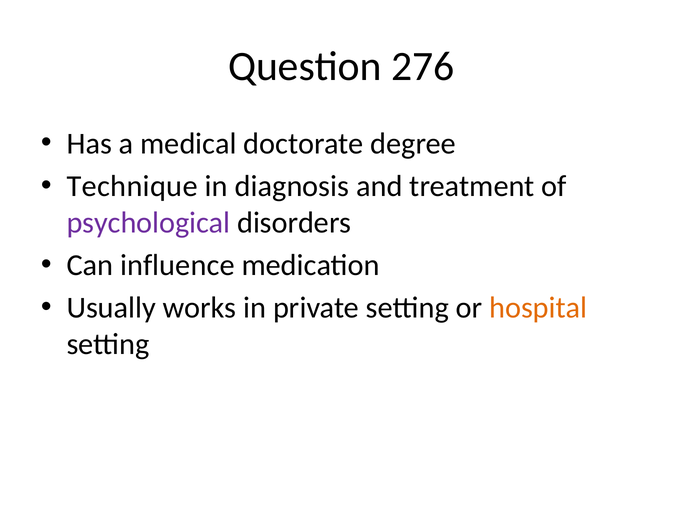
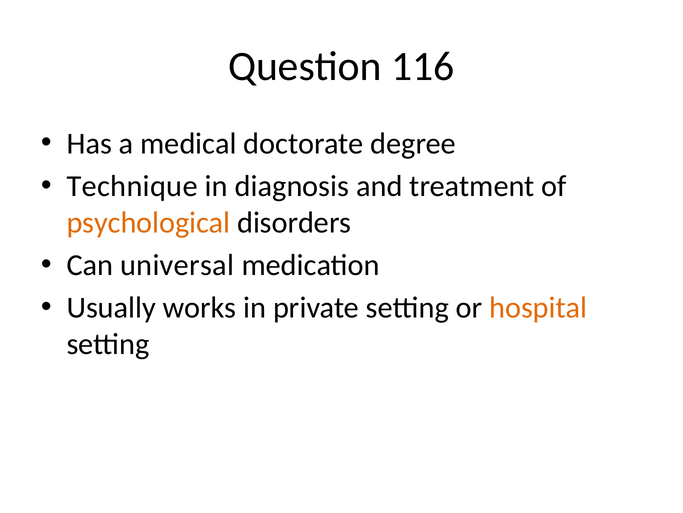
276: 276 -> 116 (423, 66)
psychological colour: purple -> orange (148, 222)
influence: influence -> universal (177, 265)
